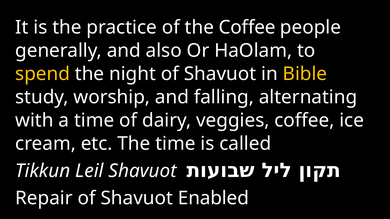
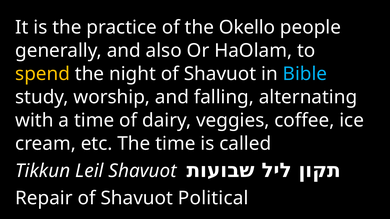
the Coffee: Coffee -> Okello (247, 27)
Bible colour: yellow -> light blue (305, 74)
Enabled: Enabled -> Political (213, 198)
